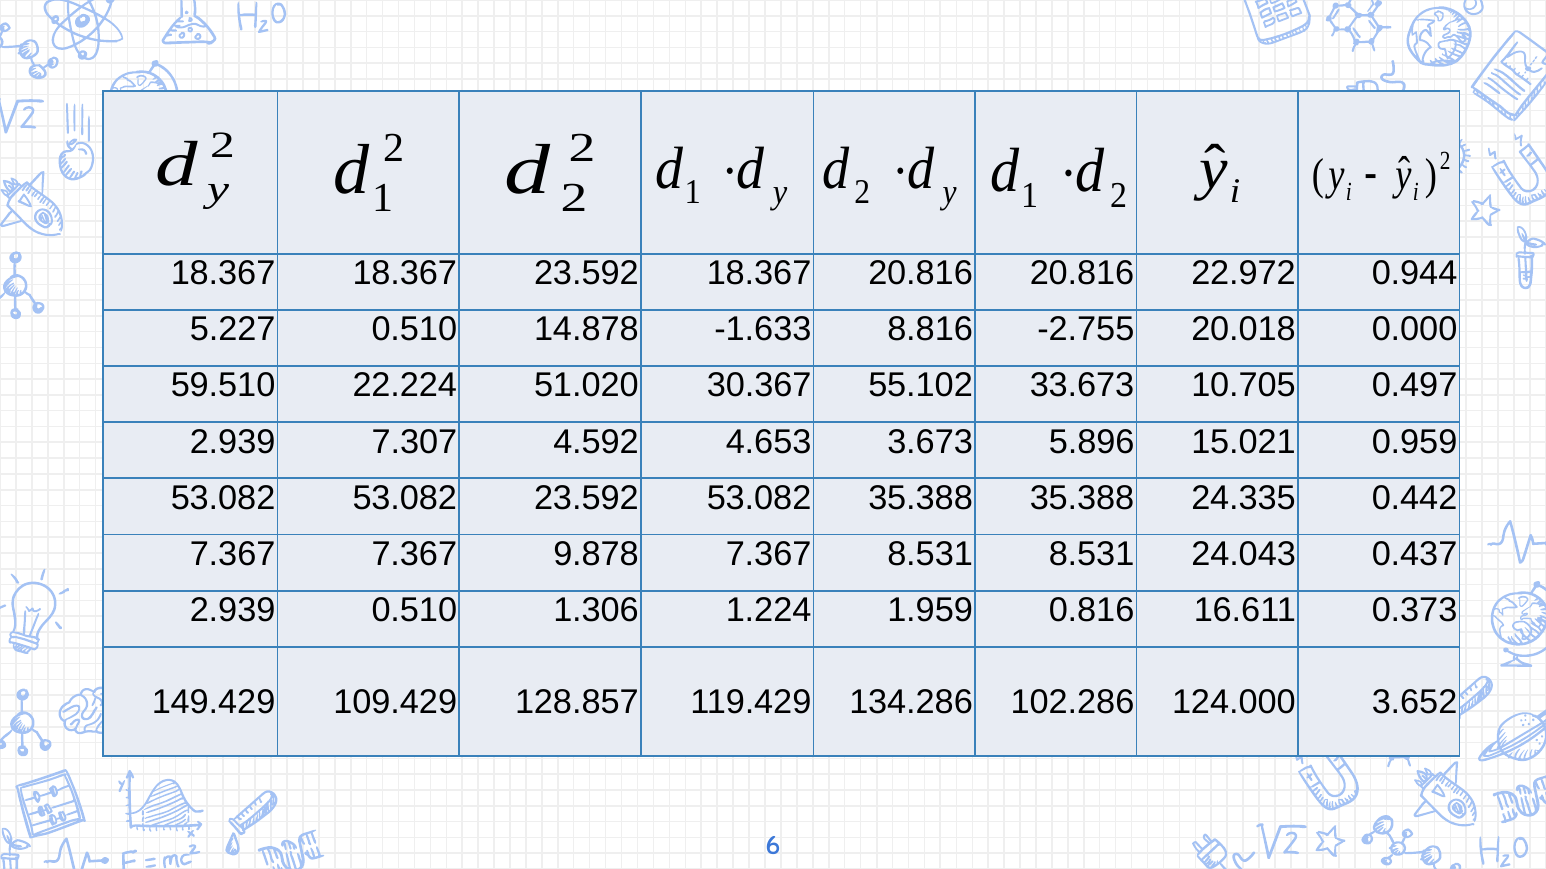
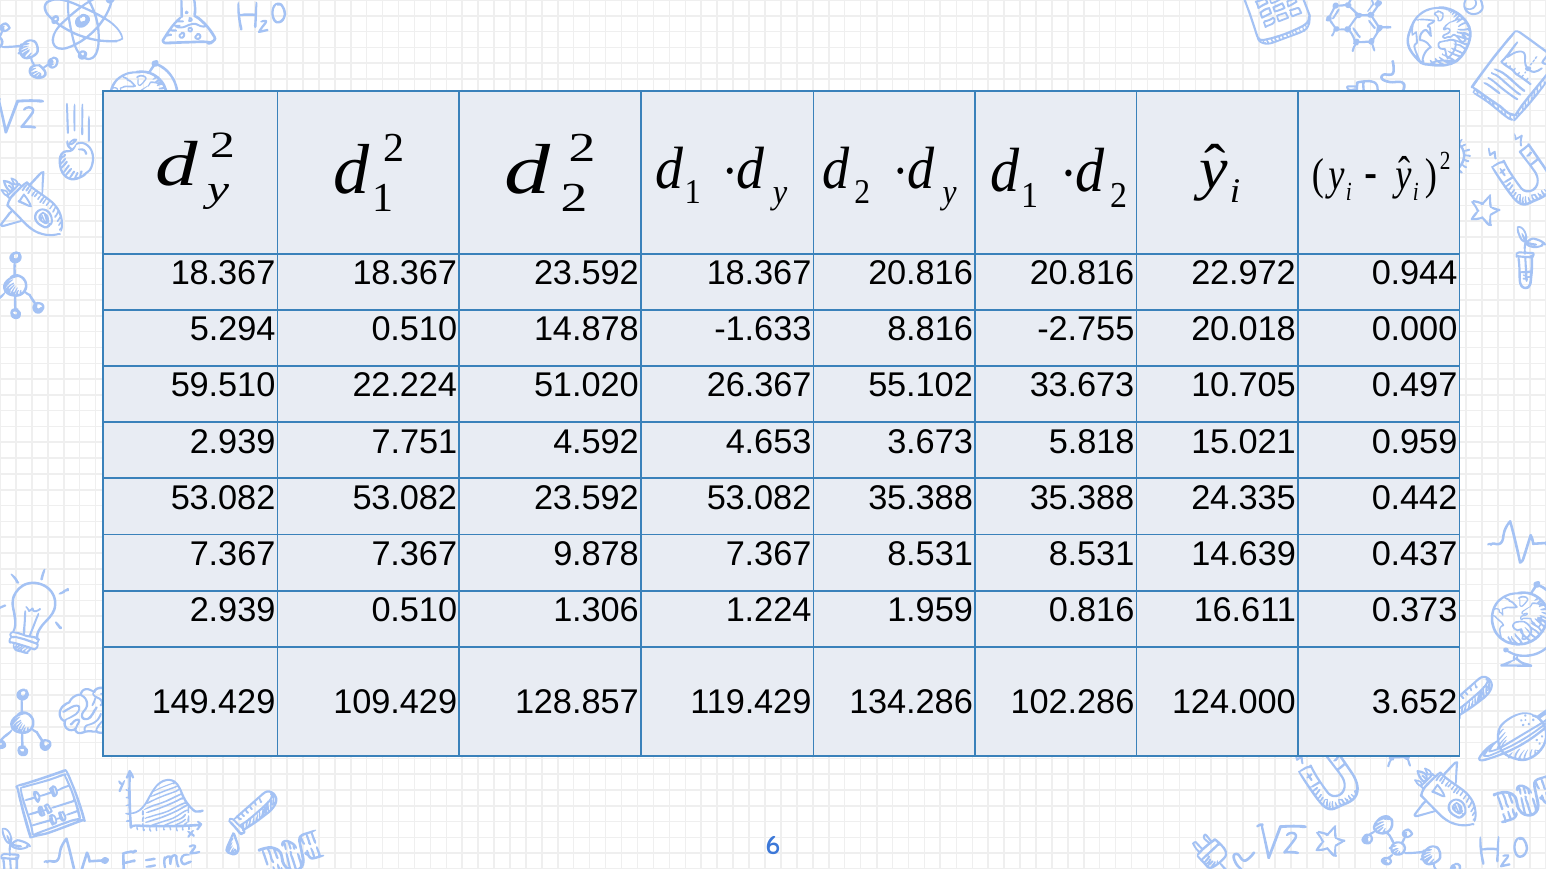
5.227: 5.227 -> 5.294 (233, 330)
30.367: 30.367 -> 26.367 (759, 386)
7.307: 7.307 -> 7.751 (414, 442)
5.896: 5.896 -> 5.818 (1092, 442)
24.043: 24.043 -> 14.639 (1244, 554)
